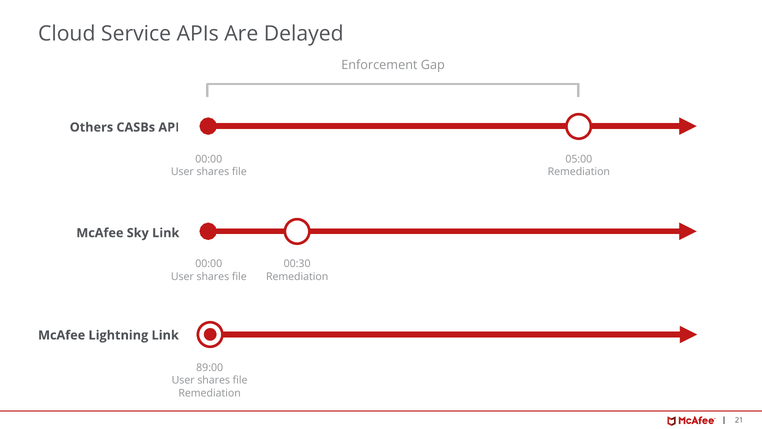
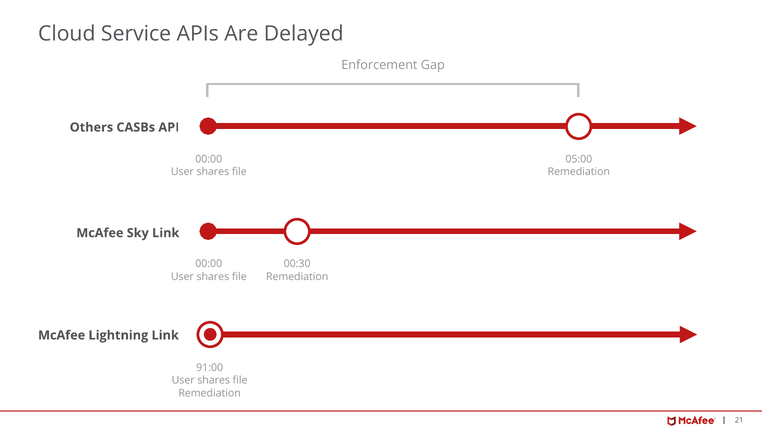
89:00: 89:00 -> 91:00 (210, 367)
